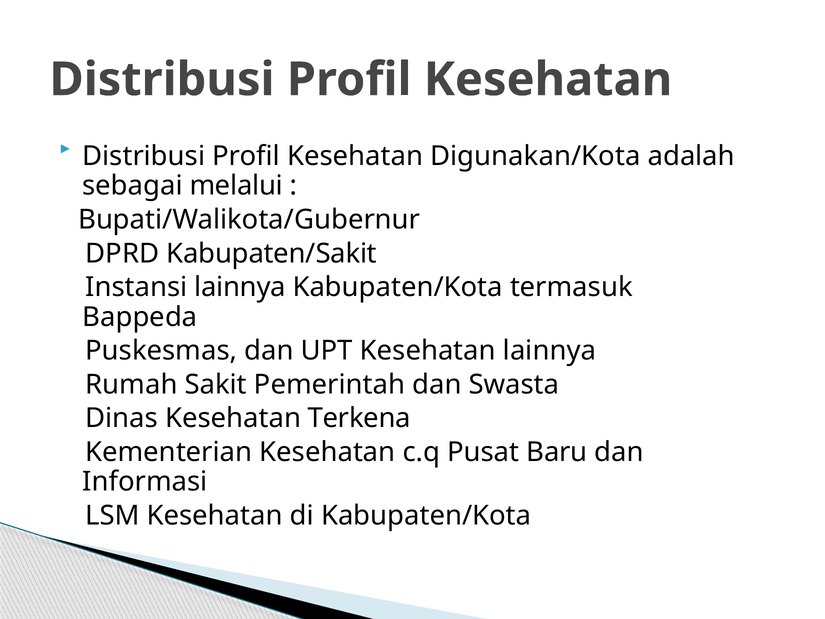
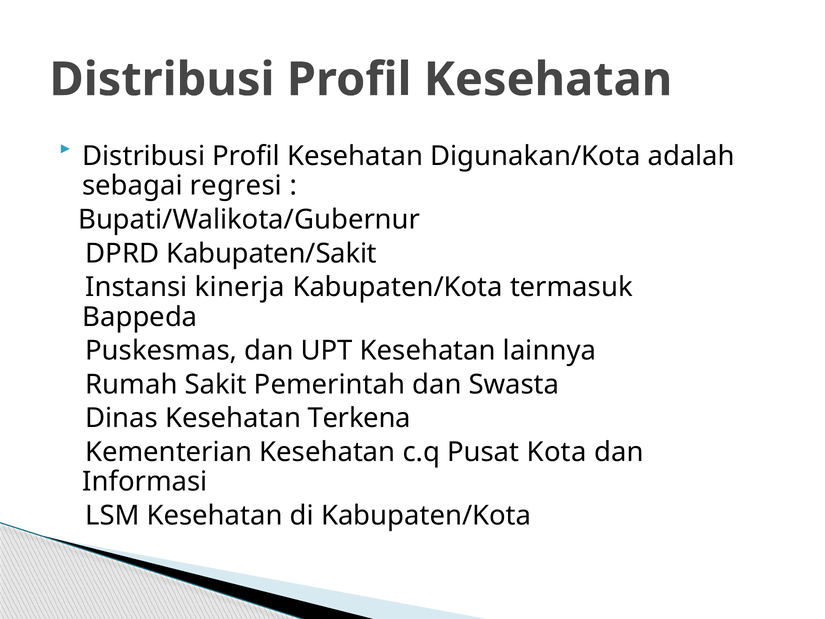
melalui: melalui -> regresi (236, 186)
Instansi lainnya: lainnya -> kinerja (240, 287)
Baru: Baru -> Kota (557, 452)
